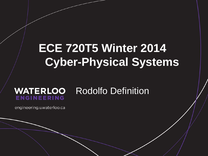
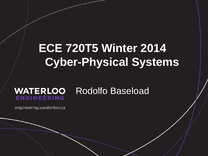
Definition: Definition -> Baseload (130, 91)
